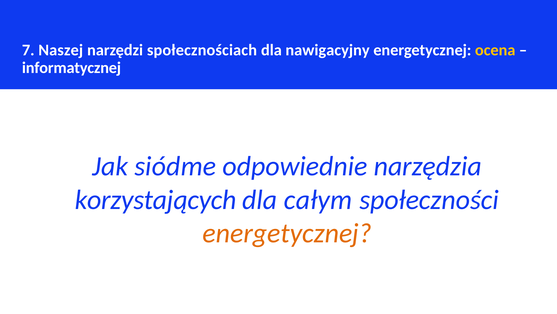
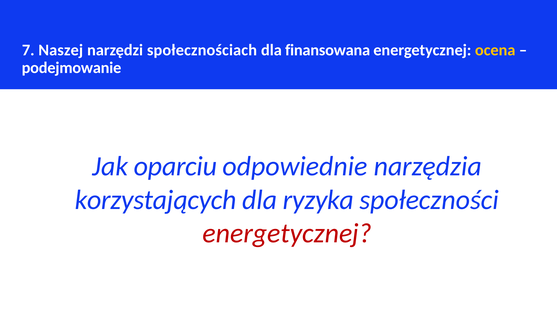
nawigacyjny: nawigacyjny -> finansowana (328, 50)
informatycznej: informatycznej -> podejmowanie (71, 68)
siódme: siódme -> oparciu (176, 166)
całym: całym -> ryzyka (318, 199)
energetycznej colour: orange -> red (287, 233)
